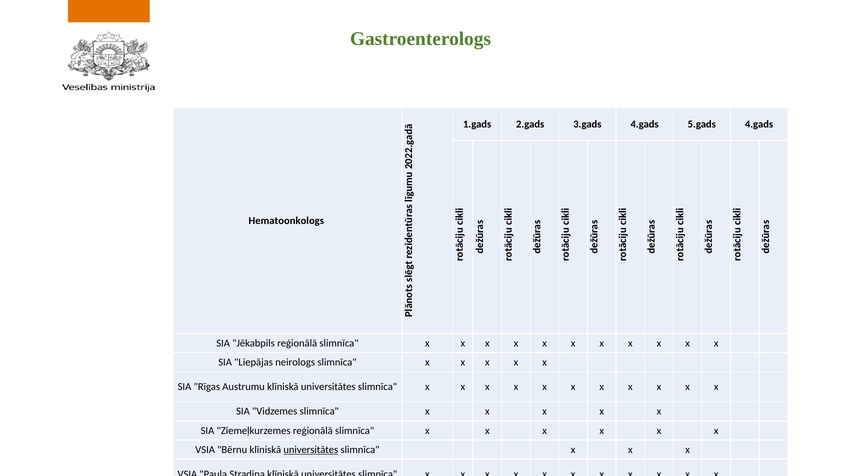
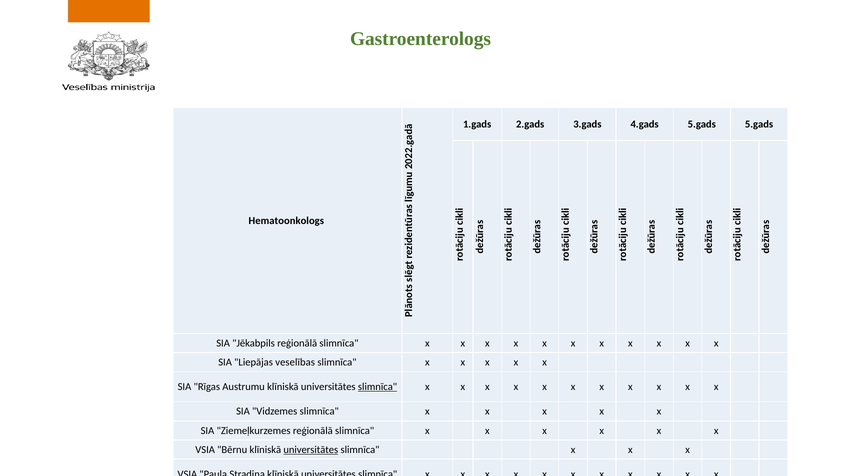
5.gads 4.gads: 4.gads -> 5.gads (759, 124)
neirologs: neirologs -> veselības (295, 362)
slimnīca underline: none -> present (378, 387)
